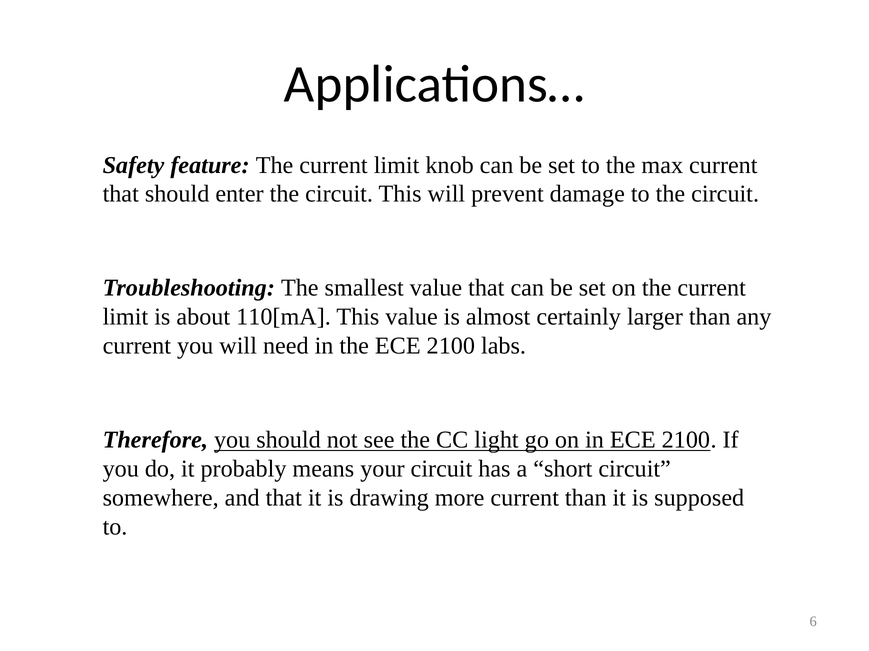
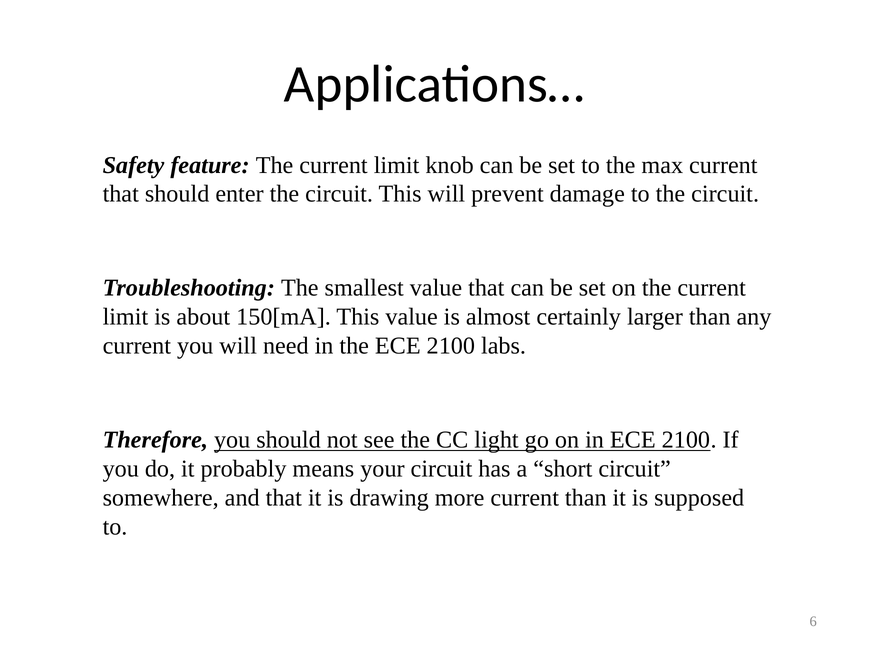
110[mA: 110[mA -> 150[mA (284, 317)
